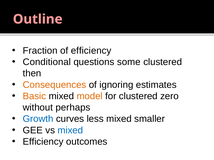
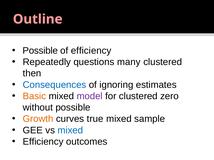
Fraction: Fraction -> Possible (40, 51)
Conditional: Conditional -> Repeatedly (47, 62)
some: some -> many (129, 62)
Consequences colour: orange -> blue (54, 85)
model colour: orange -> purple (90, 96)
without perhaps: perhaps -> possible (73, 108)
Growth colour: blue -> orange (38, 119)
less: less -> true (95, 119)
smaller: smaller -> sample (150, 119)
